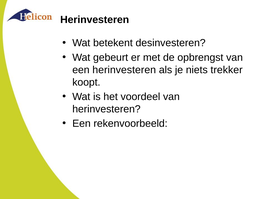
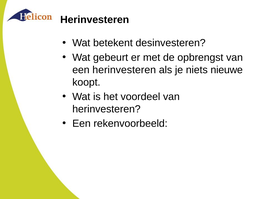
trekker: trekker -> nieuwe (227, 70)
